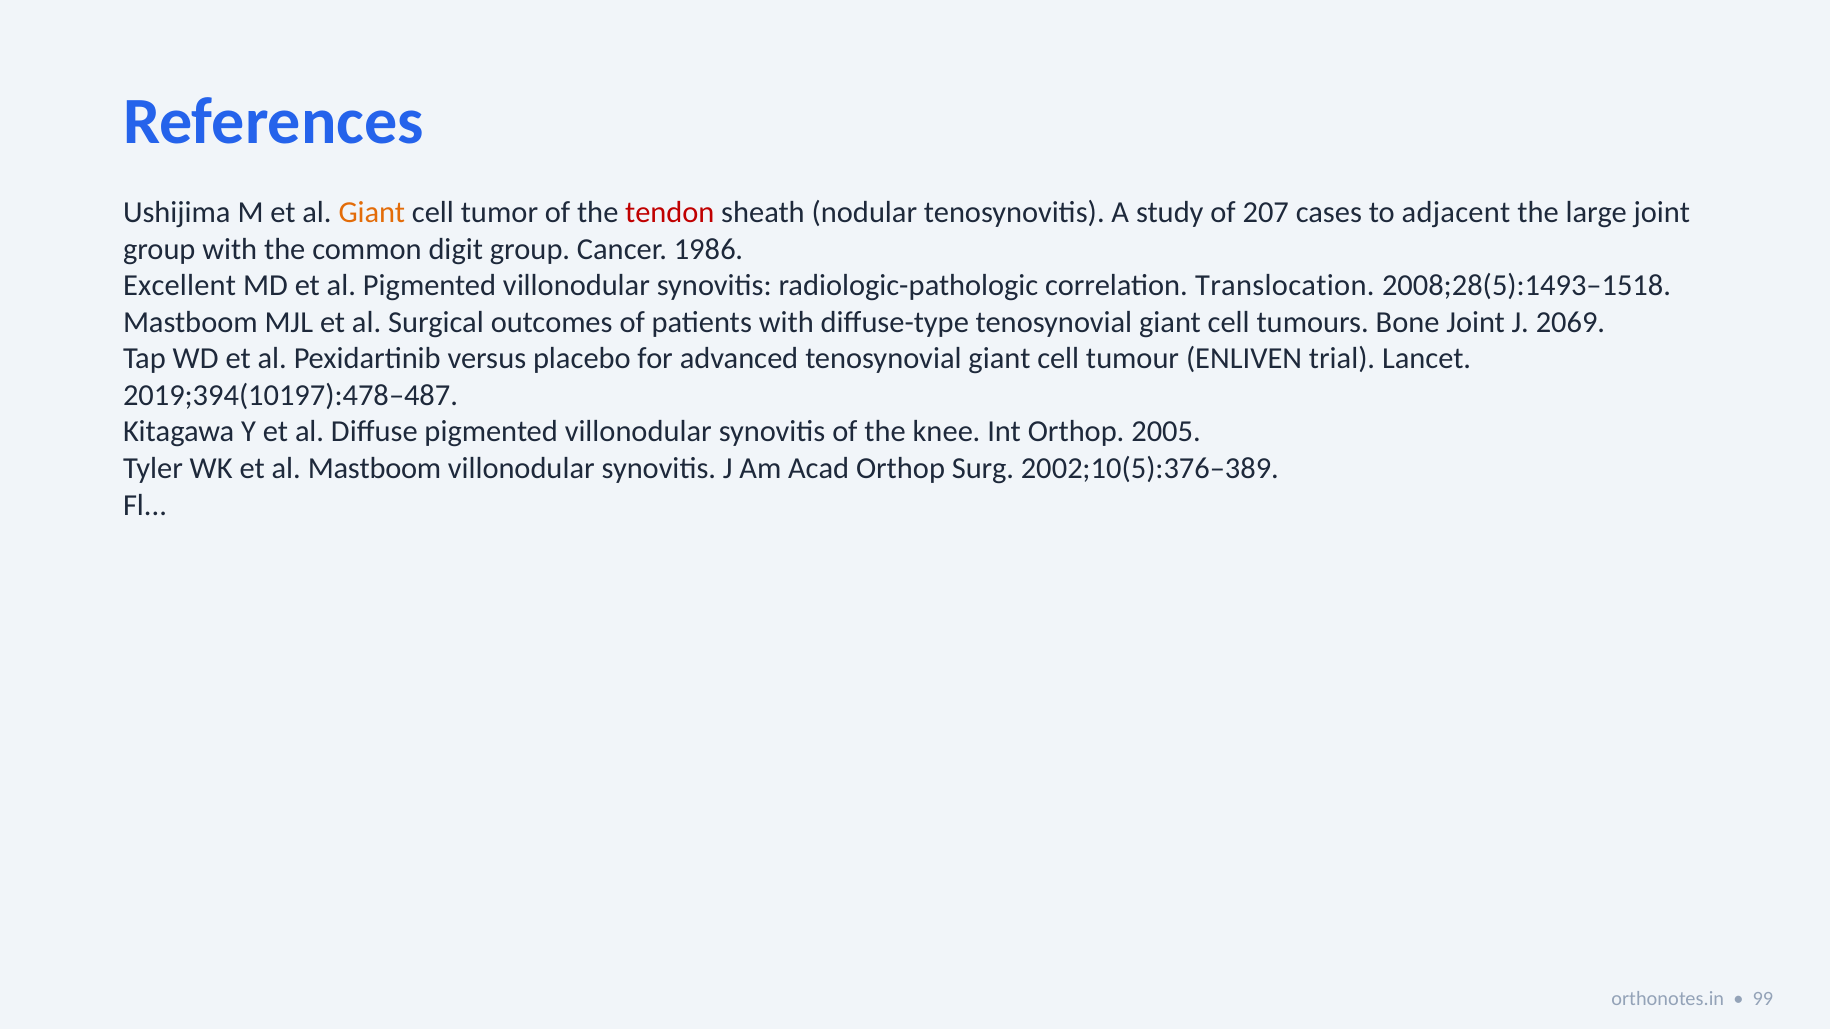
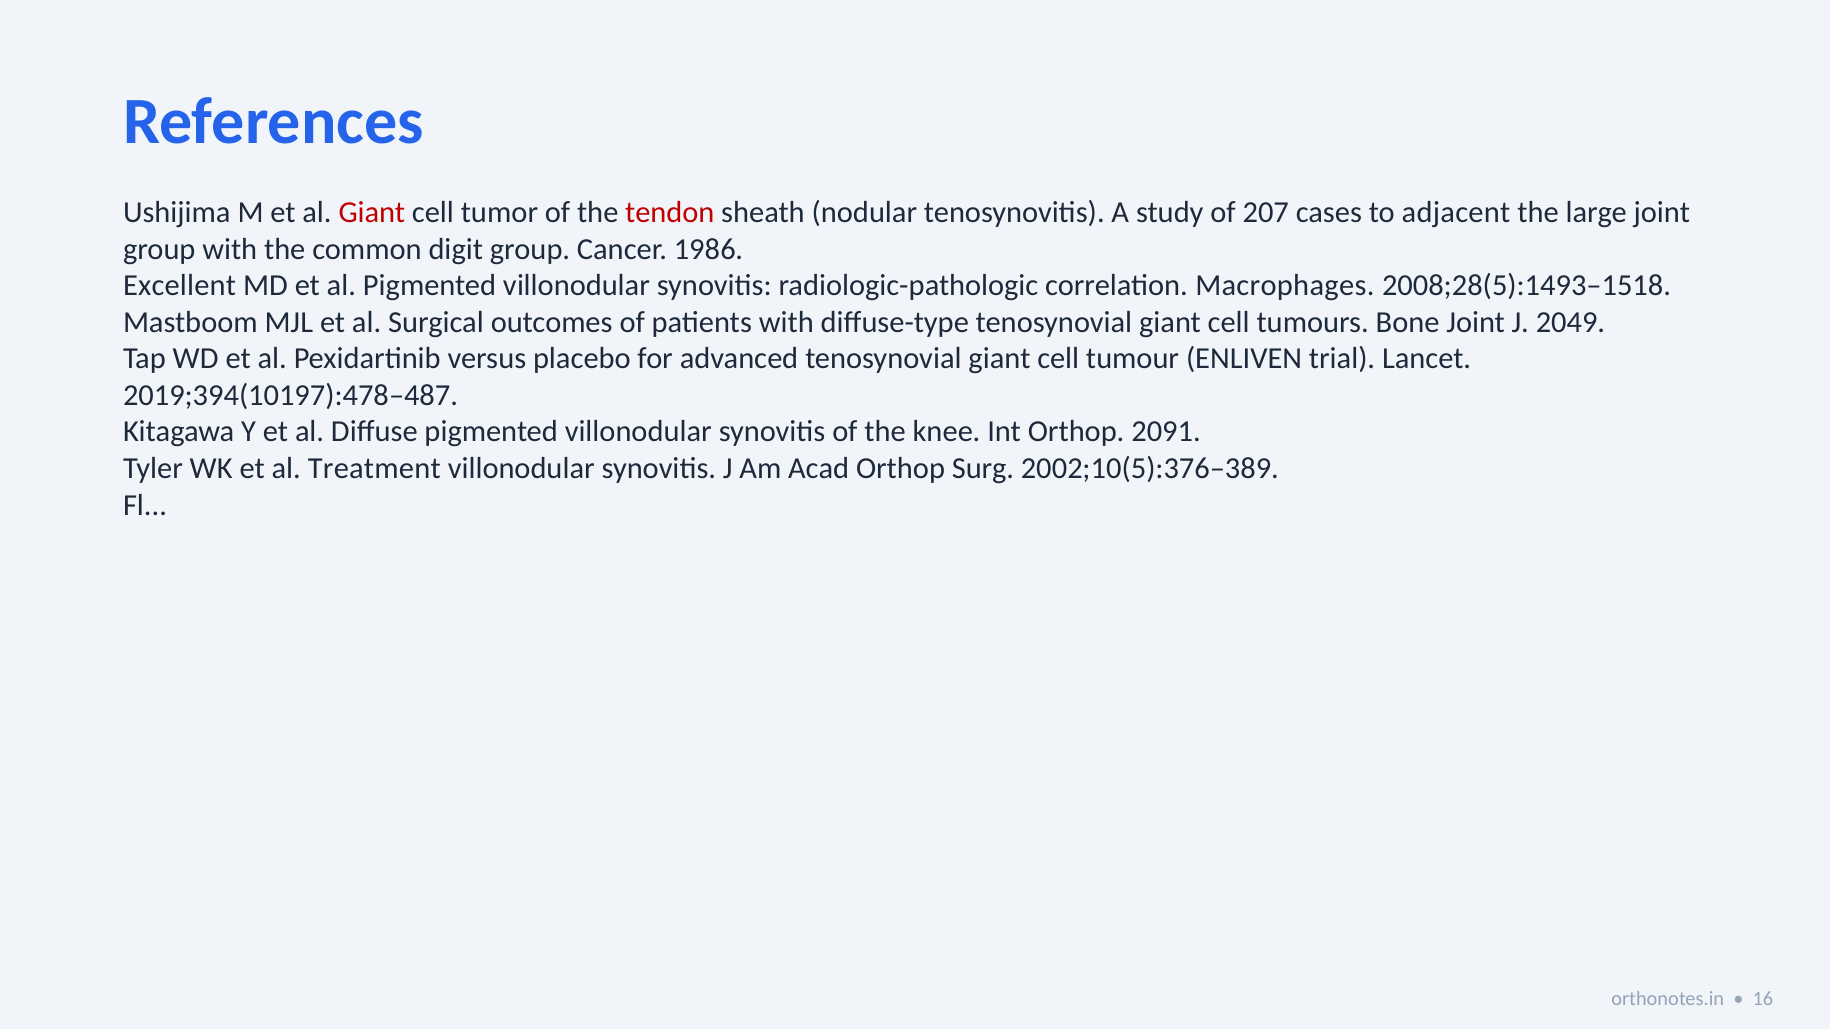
Giant colour: orange -> red (372, 212)
Translocation: Translocation -> Macrophages (1285, 286)
2069: 2069 -> 2049 (1570, 322)
2005: 2005 -> 2091 (1166, 432)
al Mastboom: Mastboom -> Treatment (374, 469)
99: 99 -> 16 (1763, 999)
